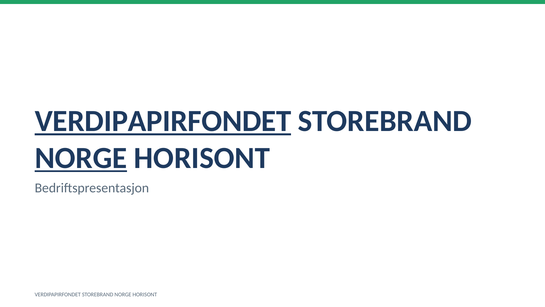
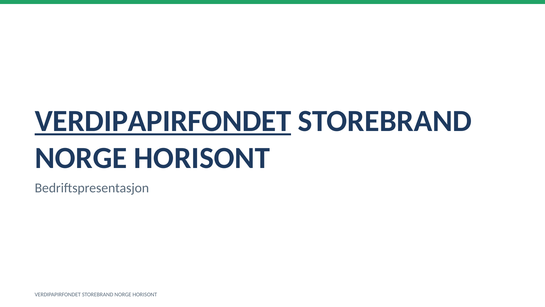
NORGE underline: present -> none (81, 158)
